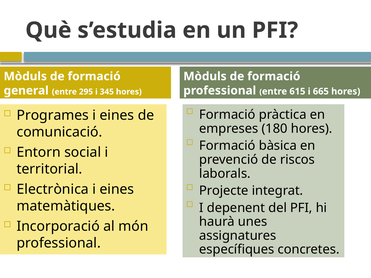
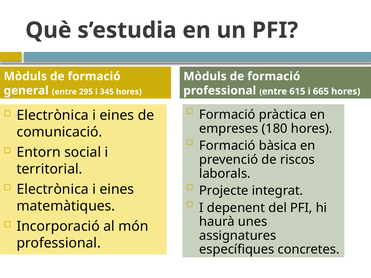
Programes: Programes -> Electrònica (53, 115)
